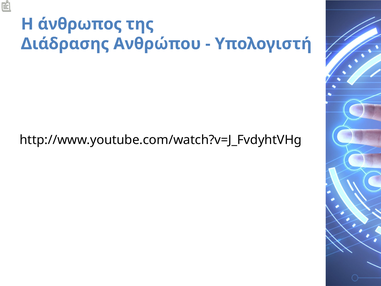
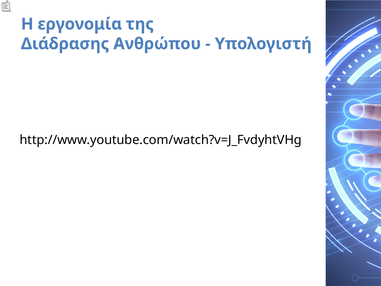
άνθρωπος: άνθρωπος -> εργονομία (80, 24)
